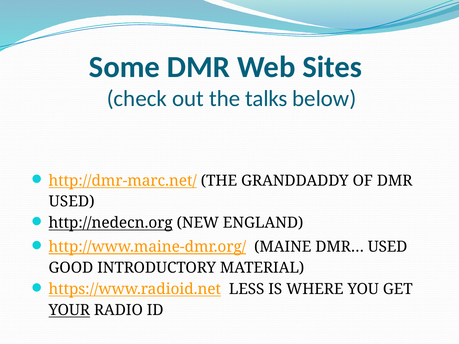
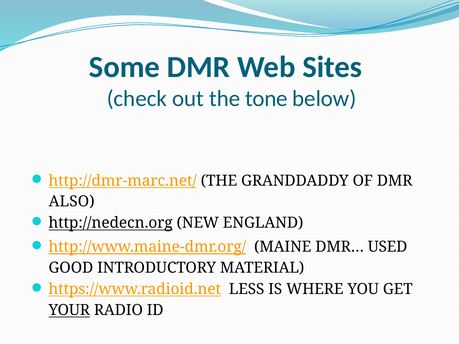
talks: talks -> tone (266, 99)
USED: USED -> ALSO (72, 202)
